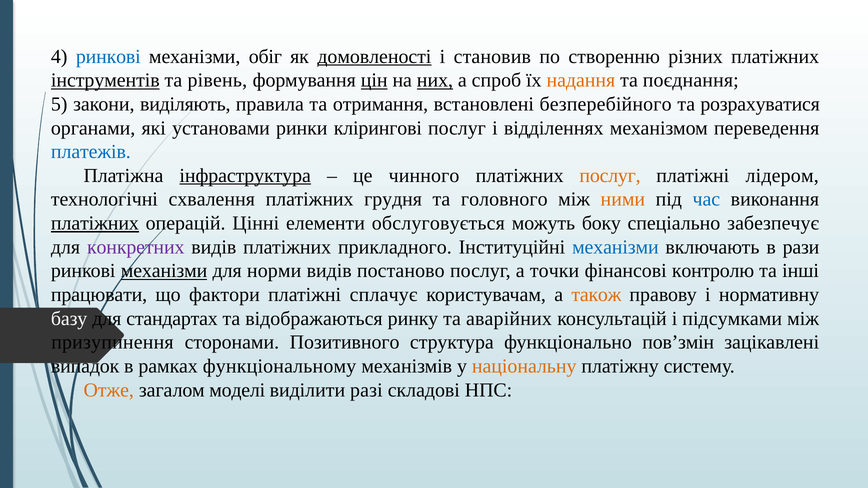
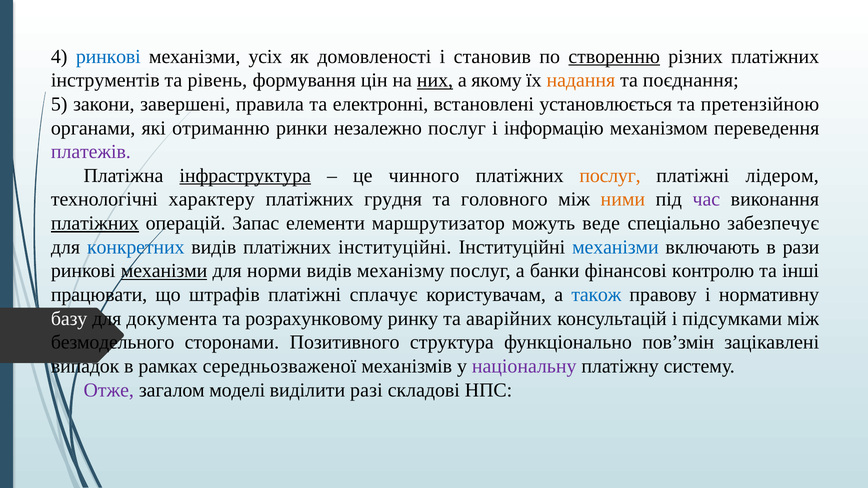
обіг: обіг -> усіх (265, 57)
домовленості underline: present -> none (374, 57)
створенню underline: none -> present (614, 57)
інструментів underline: present -> none (105, 80)
цін underline: present -> none (374, 80)
спроб: спроб -> якому (497, 80)
виділяють: виділяють -> завершені (185, 104)
отримання: отримання -> електронні (381, 104)
безперебійного: безперебійного -> установлюється (606, 104)
розрахуватися: розрахуватися -> претензійною (760, 104)
установами: установами -> отриманню (221, 128)
клірингові: клірингові -> незалежно (378, 128)
відділеннях: відділеннях -> інформацію (554, 128)
платежів colour: blue -> purple (91, 152)
схвалення: схвалення -> характеру (212, 200)
час colour: blue -> purple (706, 200)
Цінні: Цінні -> Запас (256, 223)
обслуговується: обслуговується -> маршрутизатор (438, 223)
боку: боку -> веде (601, 223)
конкретних colour: purple -> blue (136, 247)
платіжних прикладного: прикладного -> інституційні (395, 247)
постаново: постаново -> механізму (401, 271)
точки: точки -> банки (555, 271)
фактори: фактори -> штрафів (224, 295)
також colour: orange -> blue (596, 295)
стандартах: стандартах -> документа (172, 319)
відображаються: відображаються -> розрахунковому (314, 319)
призупинення: призупинення -> безмодельного (113, 343)
функціональному: функціональному -> середньозваженої (280, 366)
національну colour: orange -> purple (524, 366)
Отже colour: orange -> purple (109, 390)
